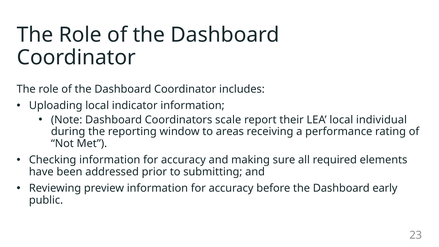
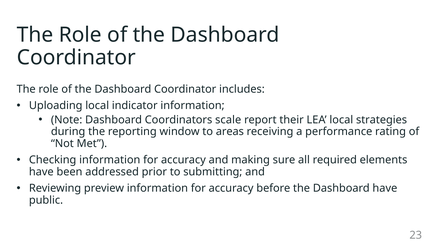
individual: individual -> strategies (382, 120)
Dashboard early: early -> have (385, 188)
